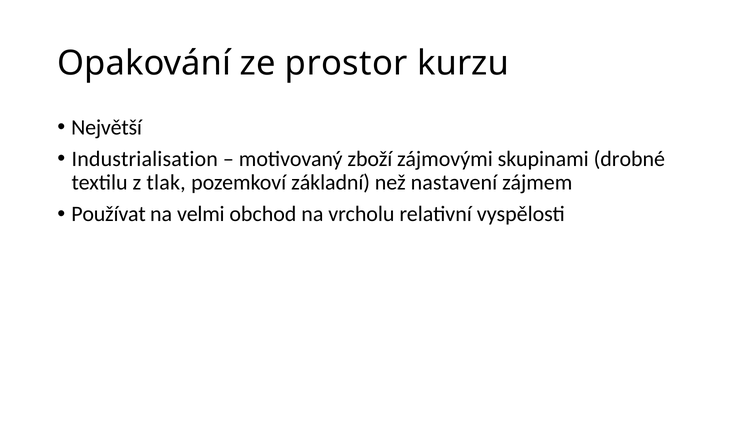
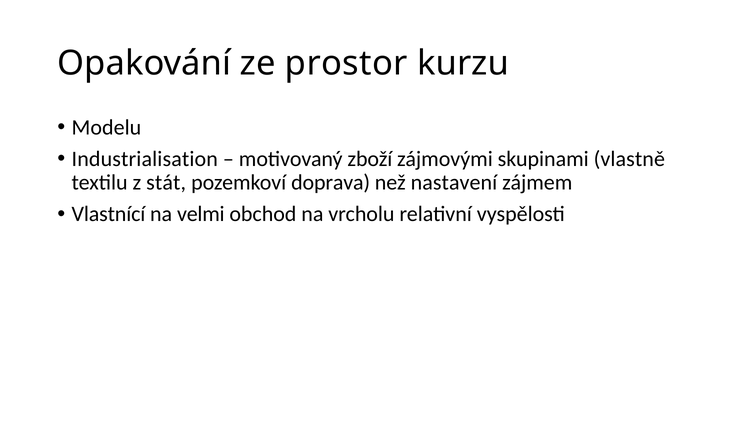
Největší: Největší -> Modelu (106, 127)
drobné: drobné -> vlastně (629, 159)
tlak: tlak -> stát (166, 183)
základní: základní -> doprava (331, 183)
Používat: Používat -> Vlastnící (108, 214)
